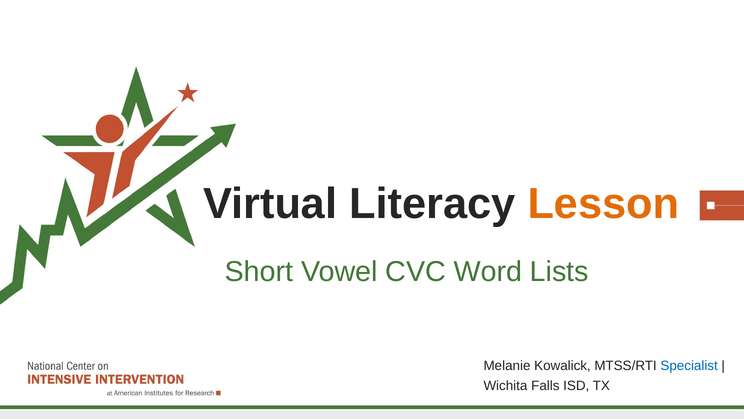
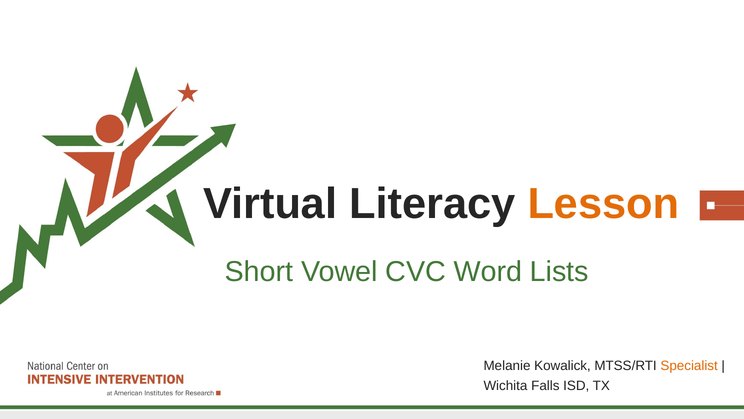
Specialist colour: blue -> orange (689, 365)
